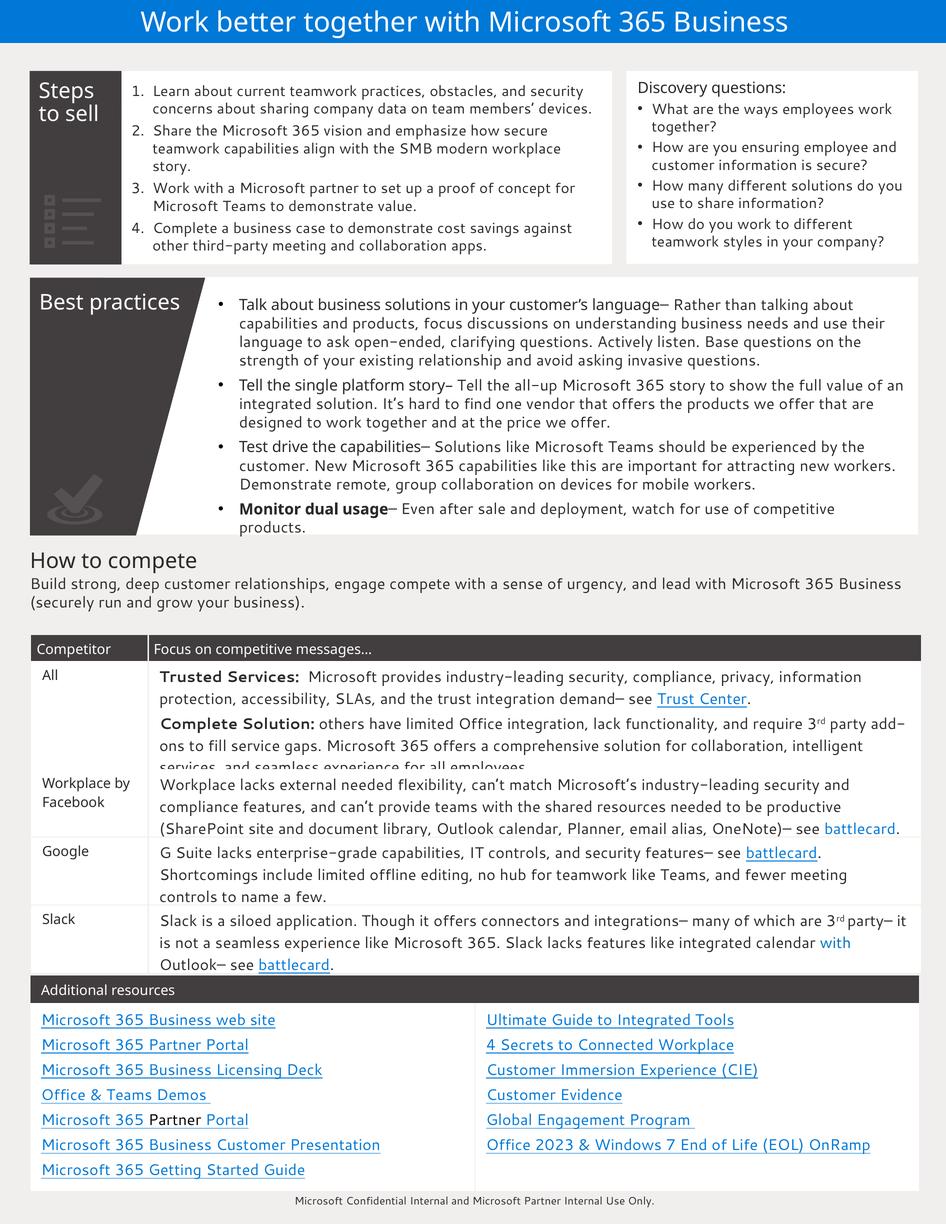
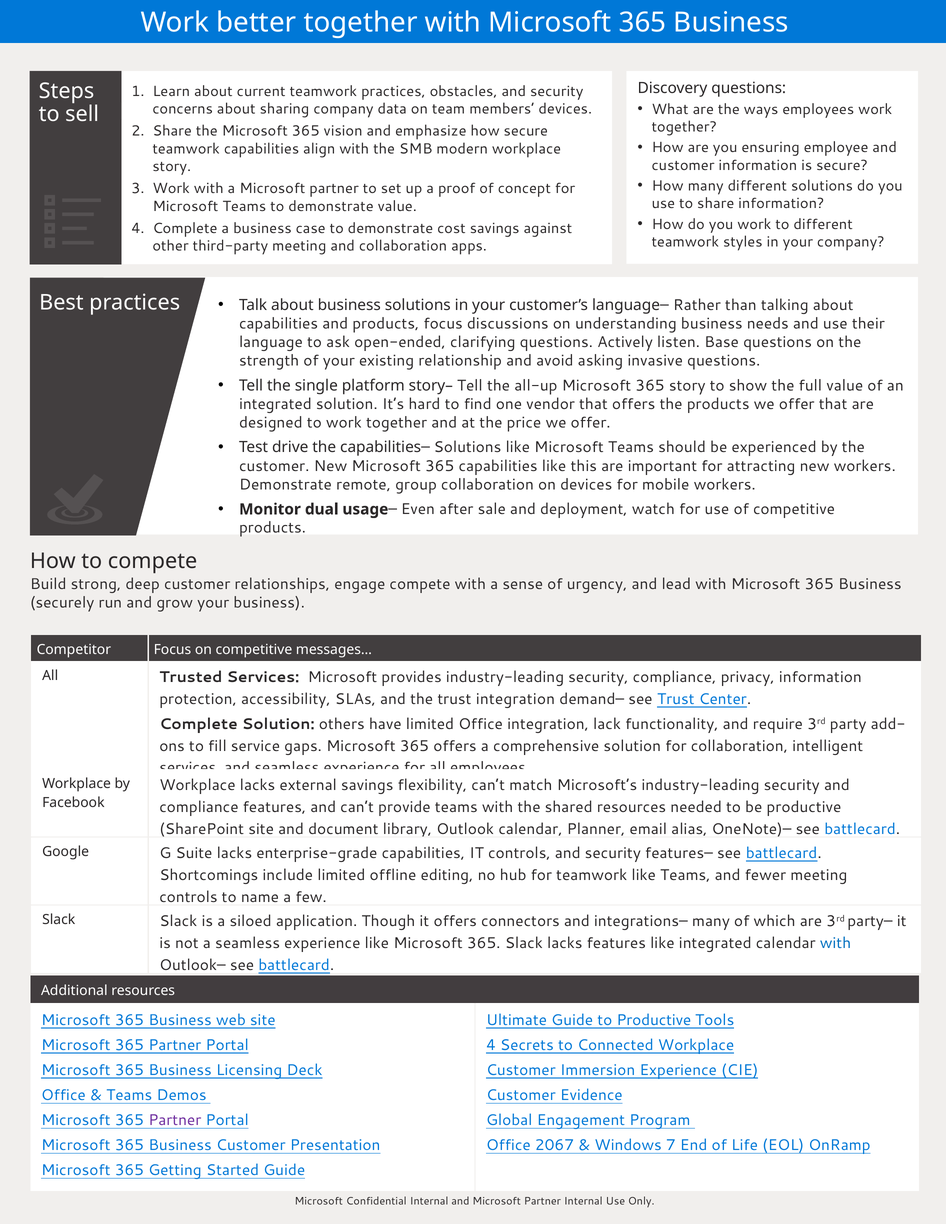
external needed: needed -> savings (367, 785)
to Integrated: Integrated -> Productive (654, 1020)
Partner colour: black -> purple (175, 1121)
2023: 2023 -> 2067 (554, 1146)
